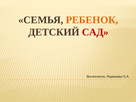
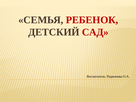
РЕБЕНОК colour: orange -> red (92, 20)
